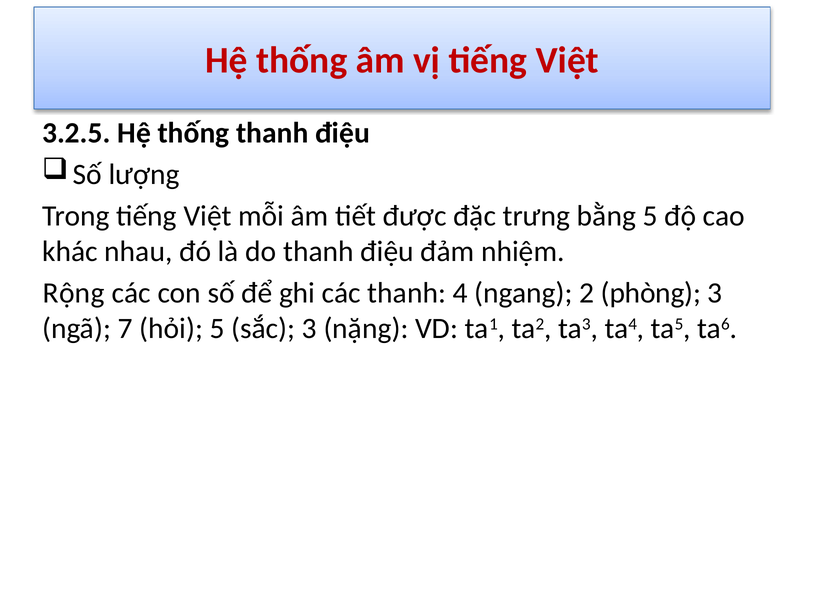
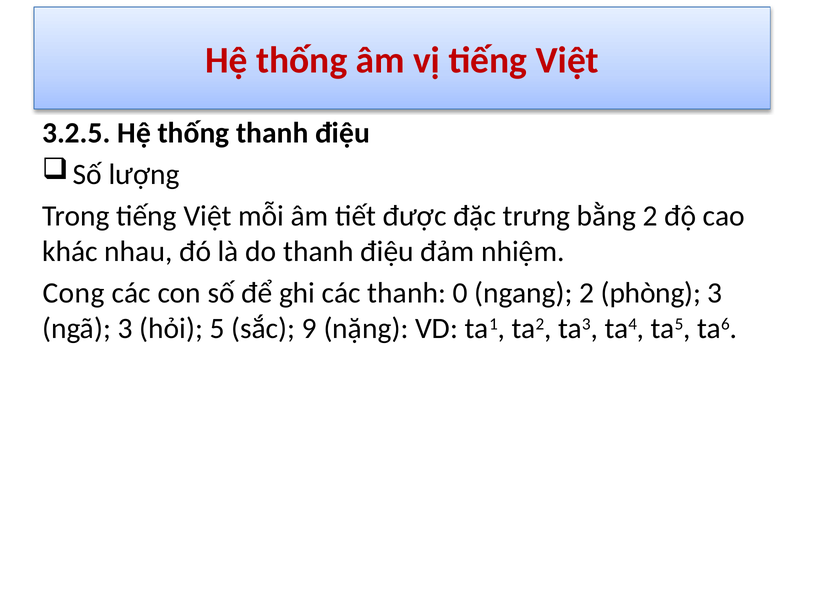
bằng 5: 5 -> 2 (650, 216)
Rộng: Rộng -> Cong (74, 293)
4: 4 -> 0 (460, 293)
ngã 7: 7 -> 3 (125, 328)
sắc 3: 3 -> 9 (309, 328)
